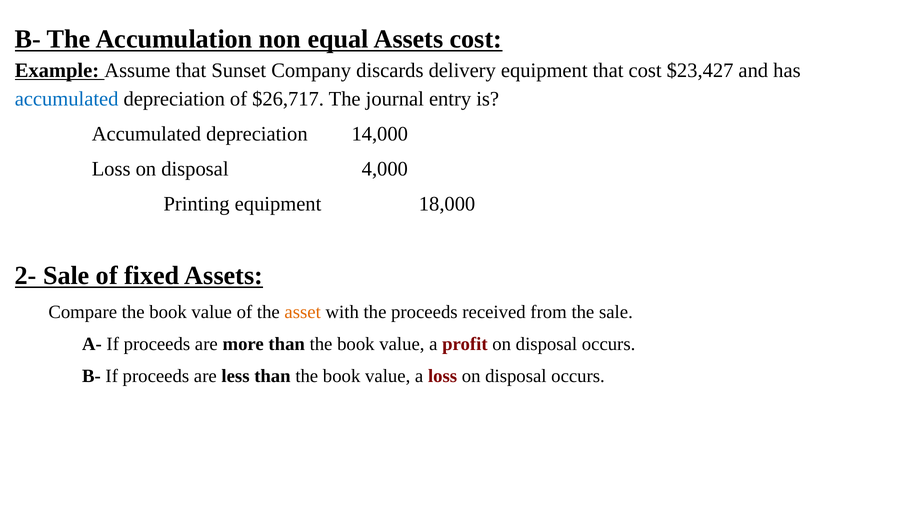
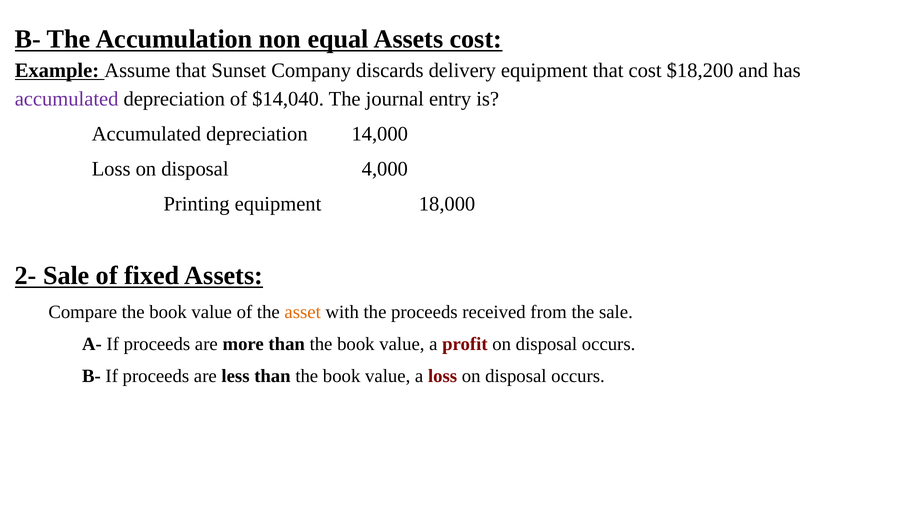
$23,427: $23,427 -> $18,200 (700, 71)
accumulated colour: blue -> purple (67, 99)
$26,717: $26,717 -> $14,040 (288, 99)
